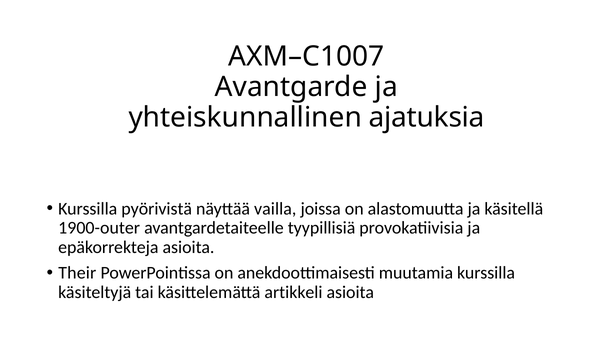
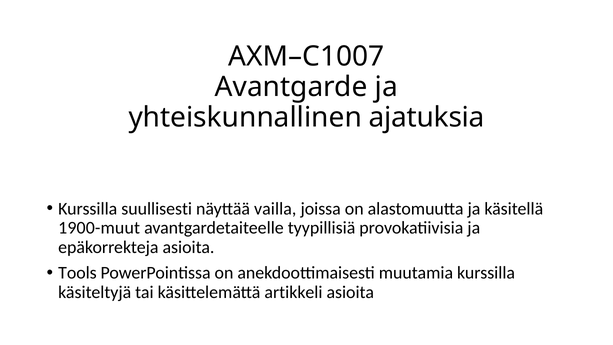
pyörivistä: pyörivistä -> suullisesti (157, 209)
1900-outer: 1900-outer -> 1900-muut (99, 228)
Their: Their -> Tools (77, 273)
